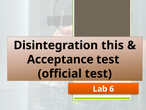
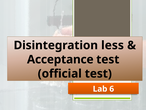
this: this -> less (113, 45)
